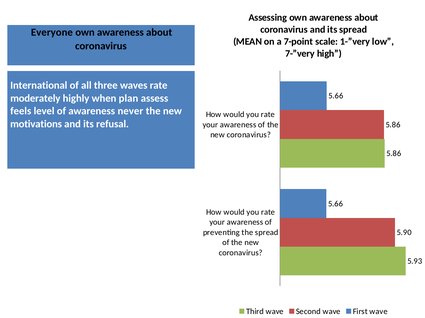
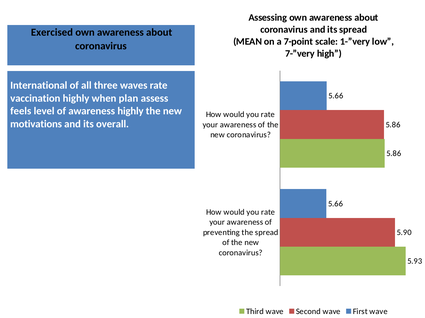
Everyone: Everyone -> Exercised (52, 32)
moderately: moderately -> vaccination (35, 98)
awareness never: never -> highly (131, 111)
refusal: refusal -> overall (113, 124)
